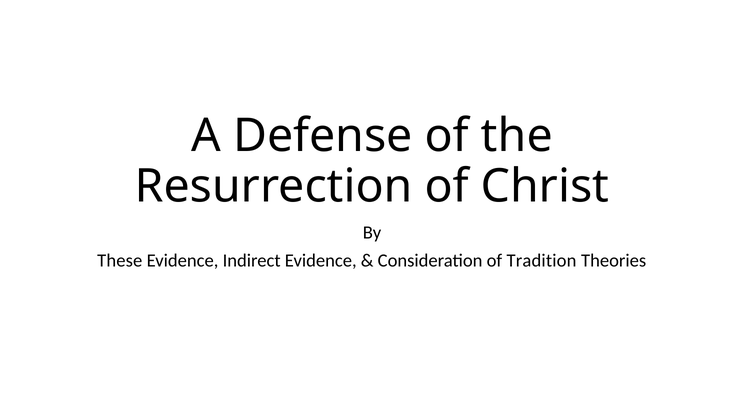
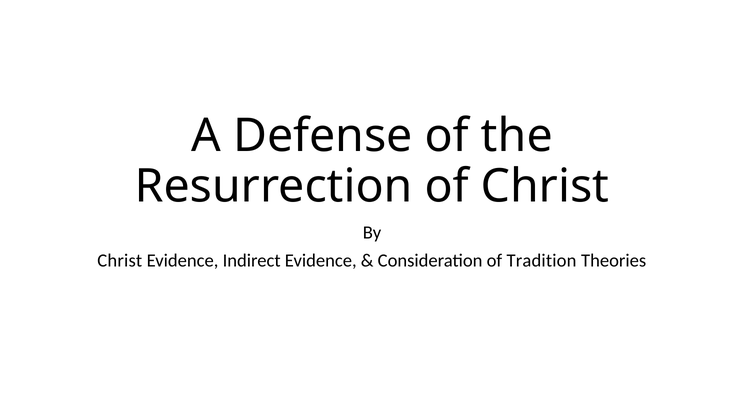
These: These -> Christ (120, 260)
